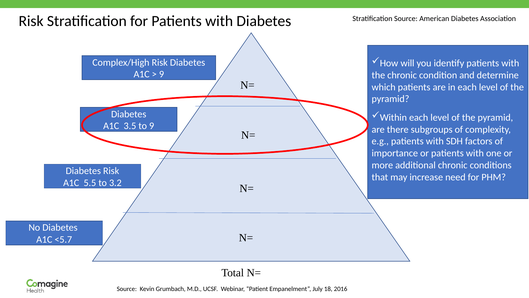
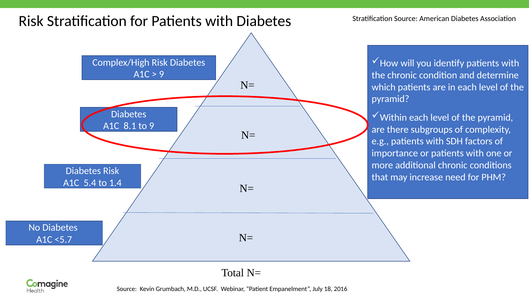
3.5: 3.5 -> 8.1 (130, 126)
5.5: 5.5 -> 5.4 (90, 183)
3.2: 3.2 -> 1.4 (115, 183)
